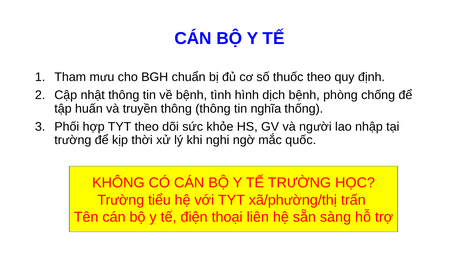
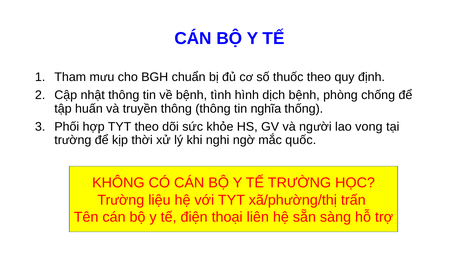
nhập: nhập -> vong (369, 127)
tiểu: tiểu -> liệu (159, 200)
